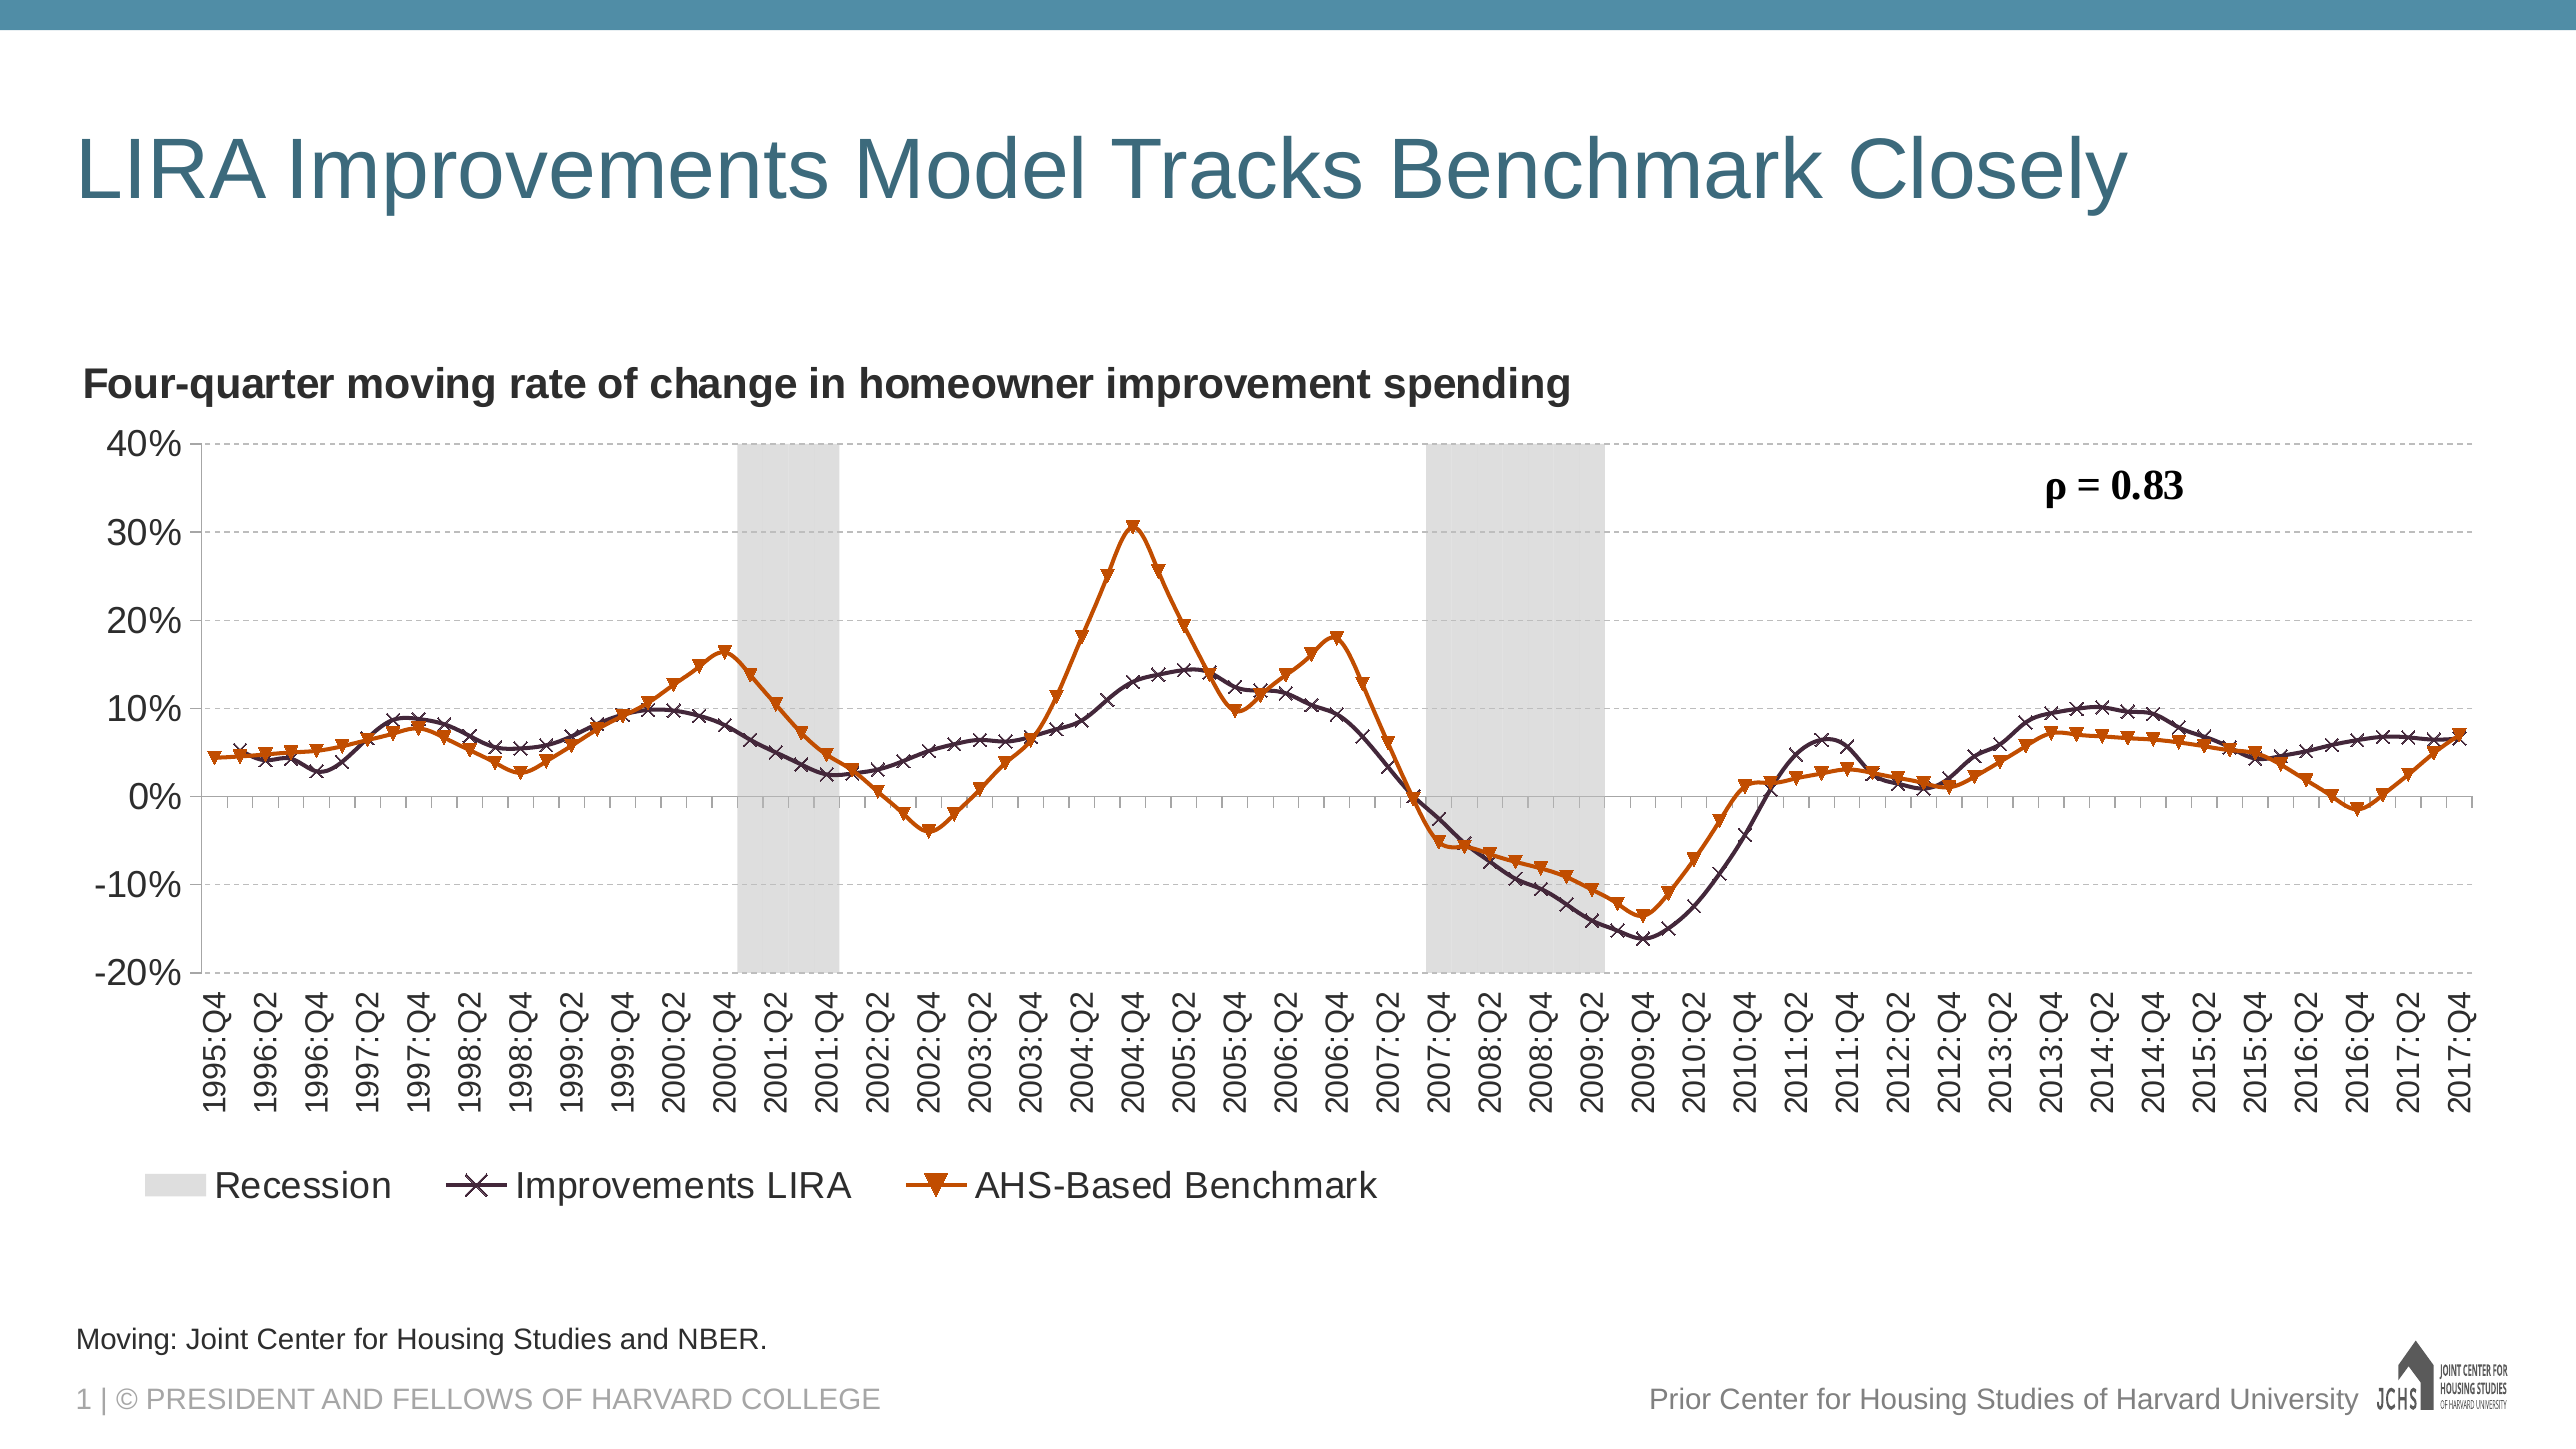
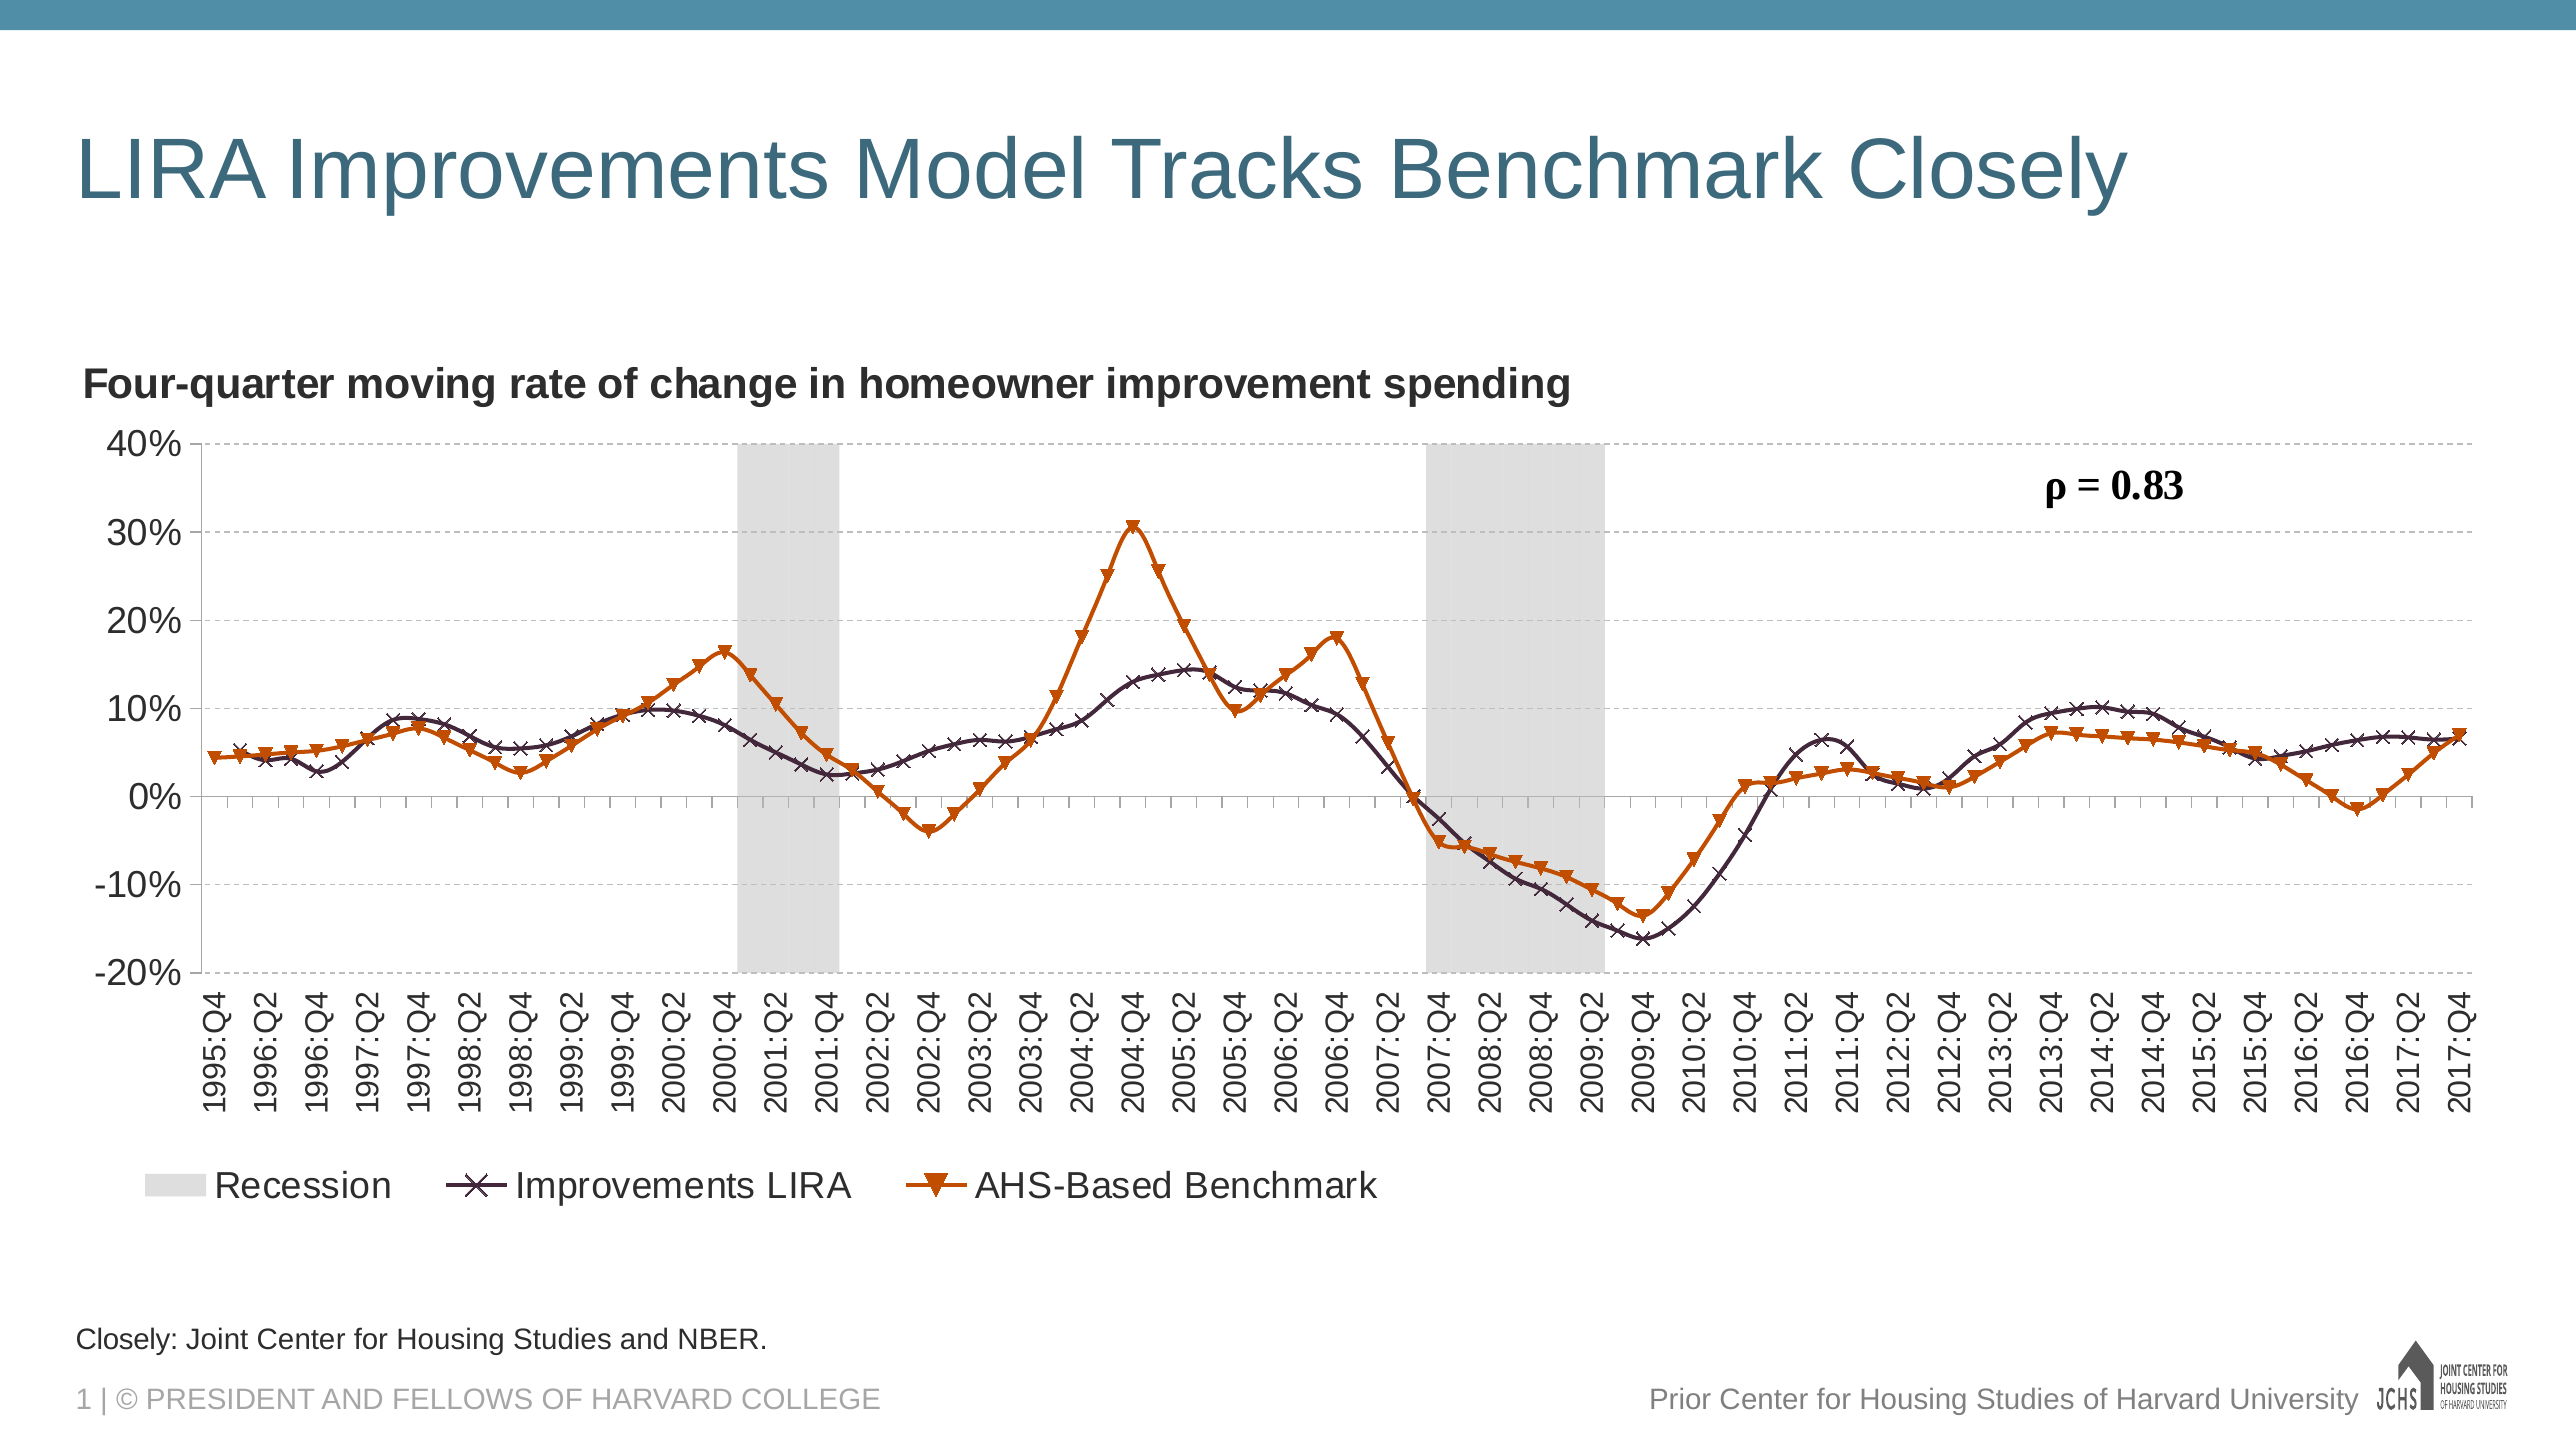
Moving: Moving -> Closely (127, 1340)
